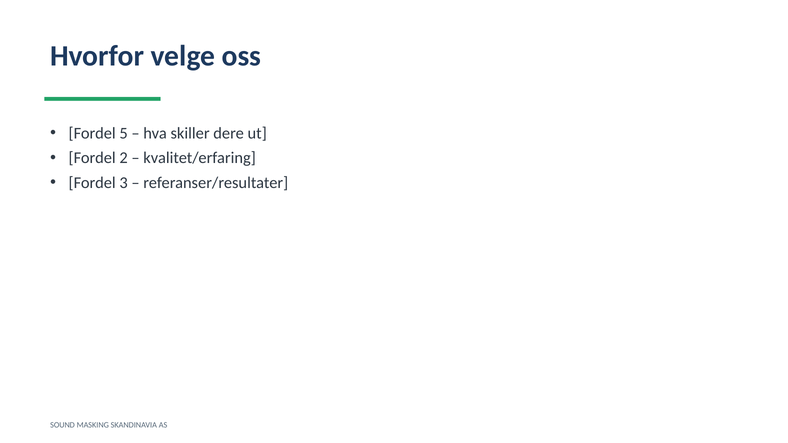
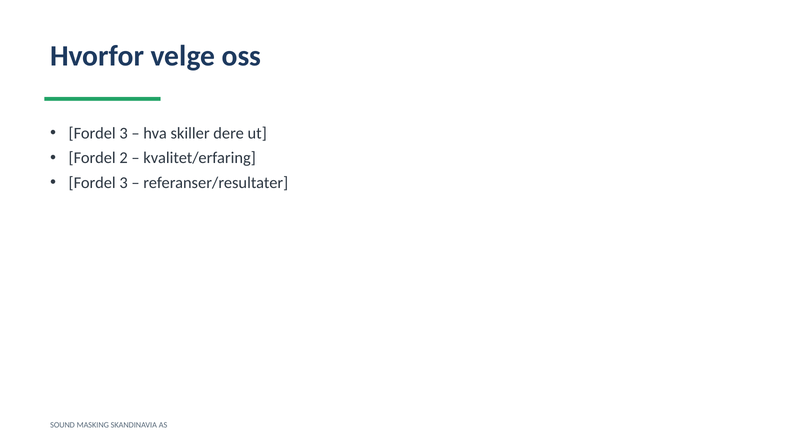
5: 5 -> 3 (124, 133)
